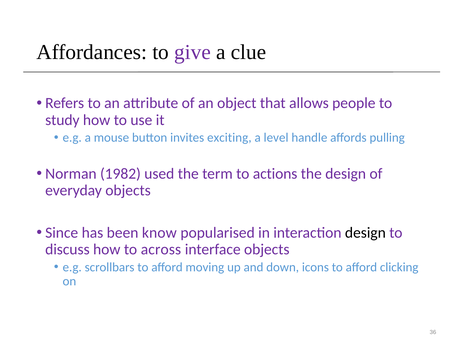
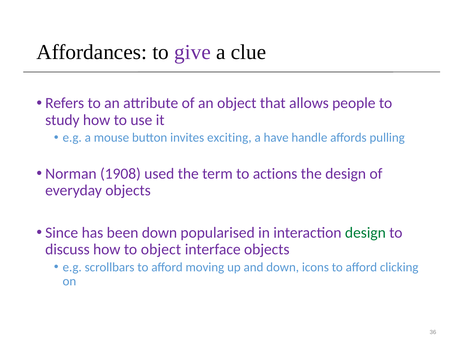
level: level -> have (276, 138)
1982: 1982 -> 1908 (120, 174)
been know: know -> down (159, 233)
design colour: black -> green (365, 233)
to across: across -> object (161, 249)
